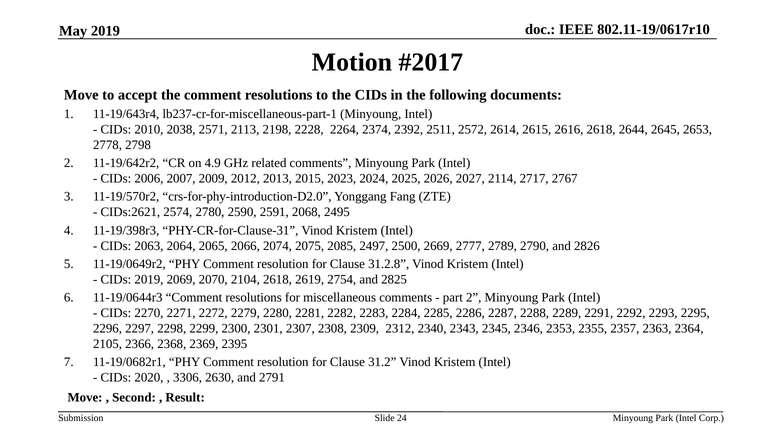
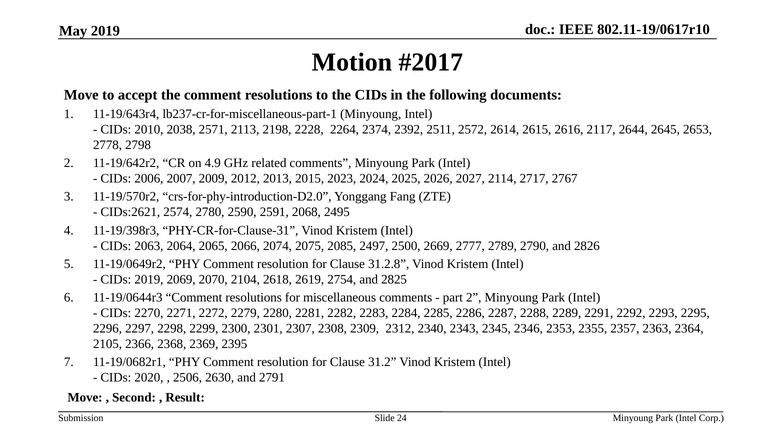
2616 2618: 2618 -> 2117 (601, 130)
3306: 3306 -> 2506 (188, 377)
